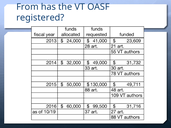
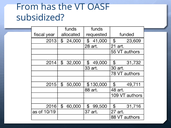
registered: registered -> subsidized (40, 18)
